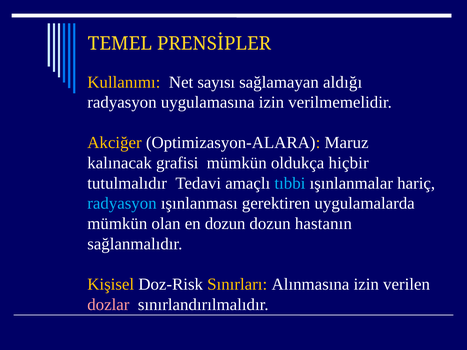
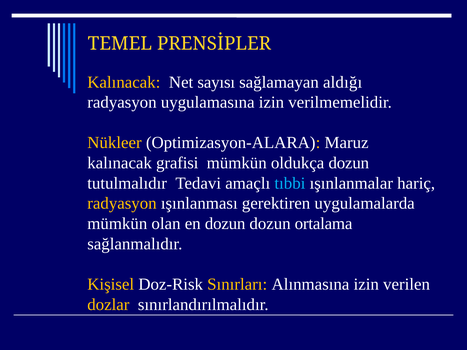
Kullanımı: Kullanımı -> Kalınacak (124, 82)
Akciğer: Akciğer -> Nükleer (114, 143)
oldukça hiçbir: hiçbir -> dozun (349, 163)
radyasyon colour: light blue -> yellow (122, 204)
hastanın: hastanın -> ortalama (324, 224)
dozlar colour: pink -> yellow (108, 305)
